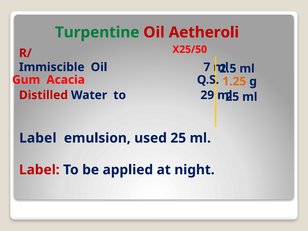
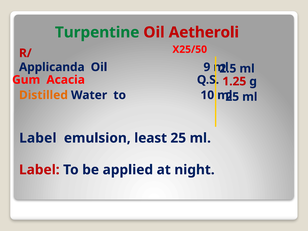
Immiscible: Immiscible -> Applicanda (52, 67)
7: 7 -> 9 (207, 67)
1.25 colour: orange -> red (234, 81)
Distilled colour: red -> orange (43, 95)
29: 29 -> 10 (207, 95)
used: used -> least (151, 138)
